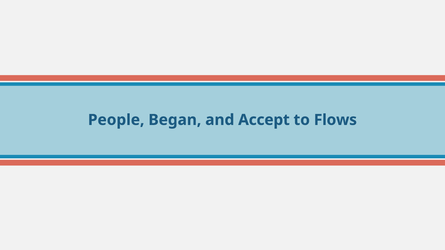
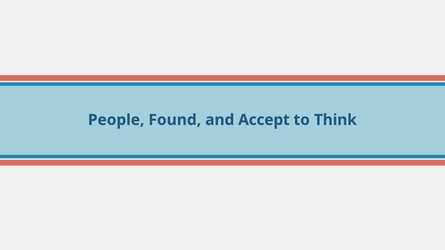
Began: Began -> Found (175, 120)
Flows: Flows -> Think (335, 120)
